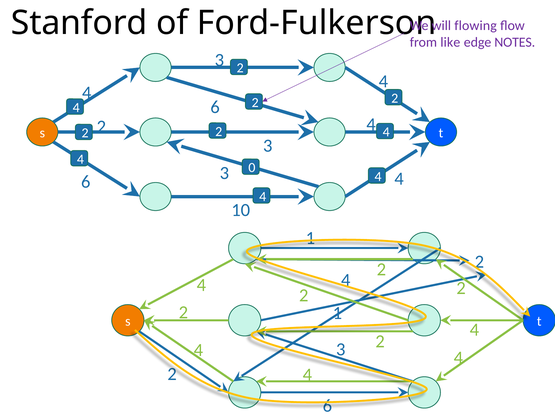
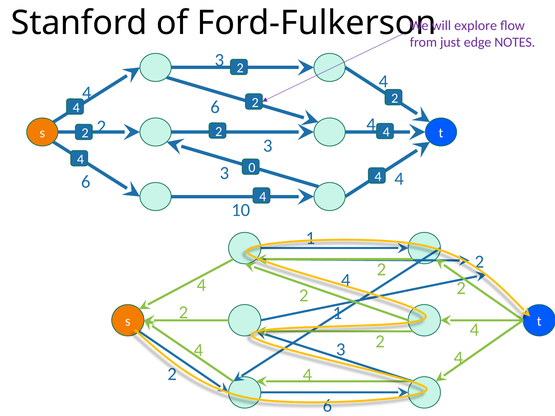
flowing: flowing -> explore (476, 26)
like: like -> just (450, 42)
